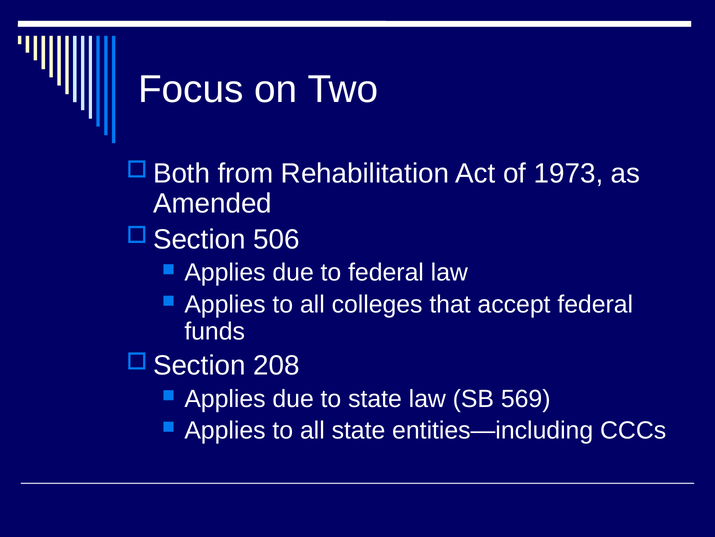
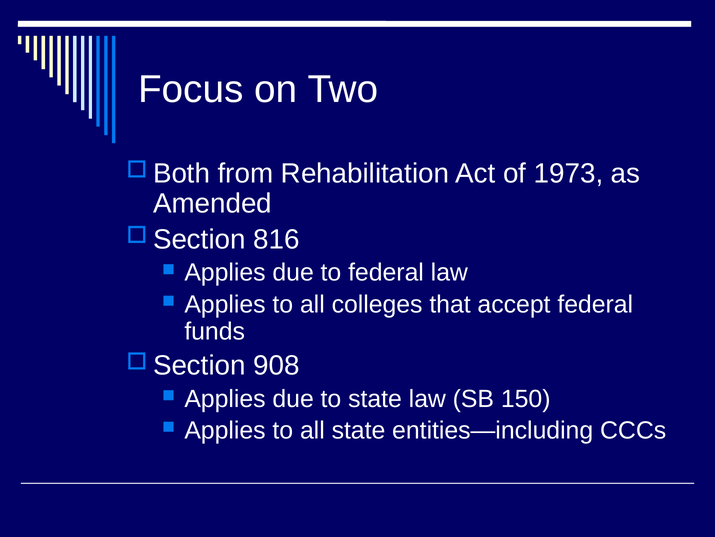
506: 506 -> 816 (276, 239)
208: 208 -> 908 (276, 365)
569: 569 -> 150 (526, 398)
